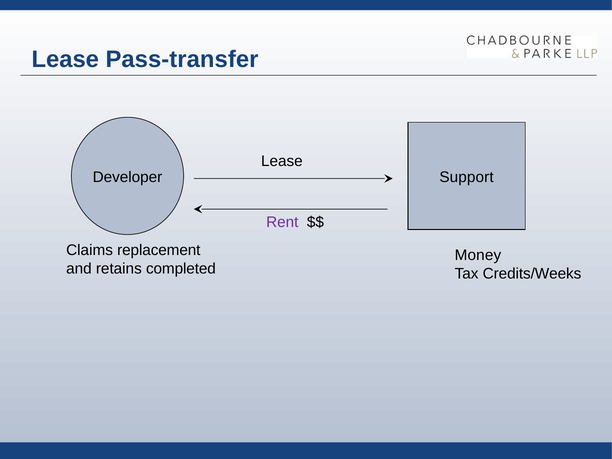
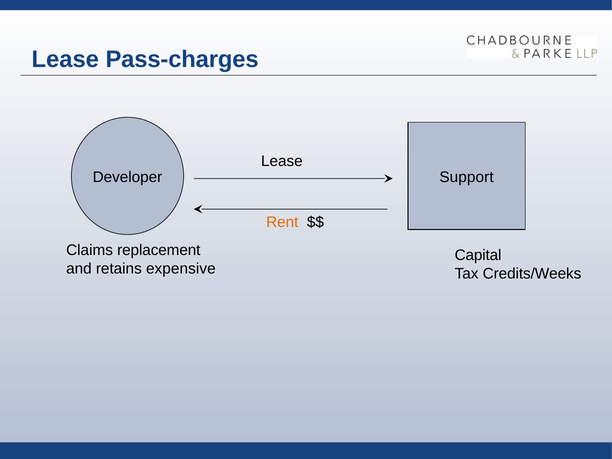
Pass-transfer: Pass-transfer -> Pass-charges (182, 59)
Rent colour: purple -> orange (282, 222)
Money: Money -> Capital (478, 255)
completed: completed -> expensive (181, 269)
